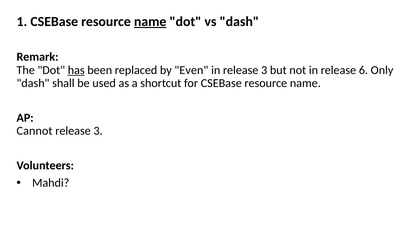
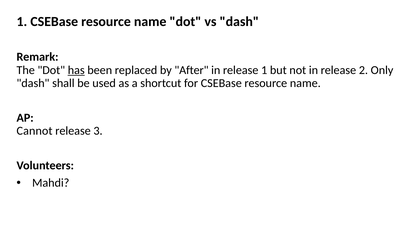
name underline: present -> none (150, 22)
Even: Even -> After (192, 70)
in release 3: 3 -> 1 (264, 70)
6: 6 -> 2 (363, 70)
